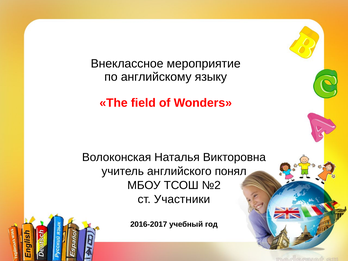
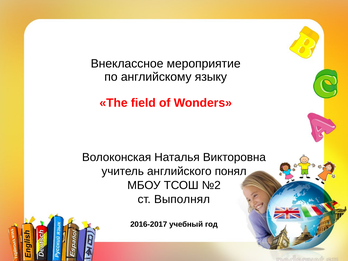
Участники: Участники -> Выполнял (182, 199)
